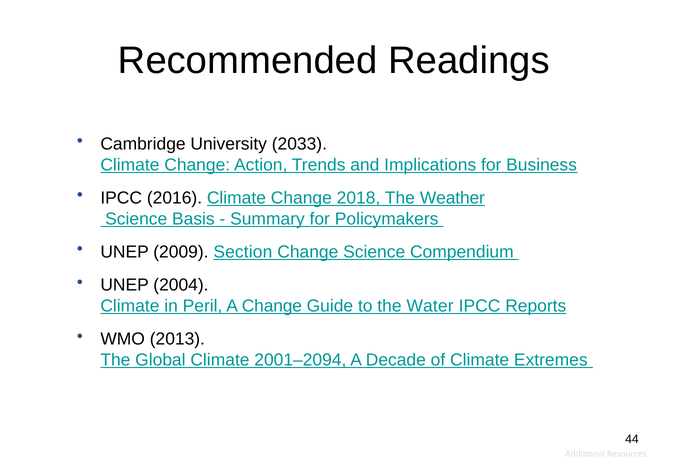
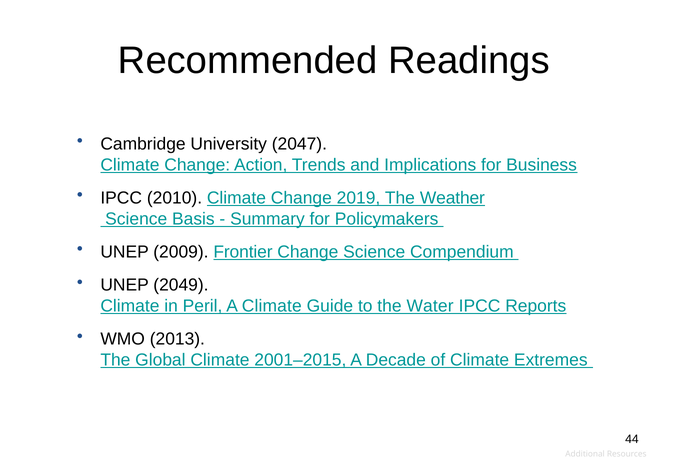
2033: 2033 -> 2047 (299, 144)
2016: 2016 -> 2010 (174, 198)
2018: 2018 -> 2019 (358, 198)
Section: Section -> Frontier (243, 252)
2004: 2004 -> 2049 (181, 285)
A Change: Change -> Climate (272, 306)
2001–2094: 2001–2094 -> 2001–2015 (300, 360)
